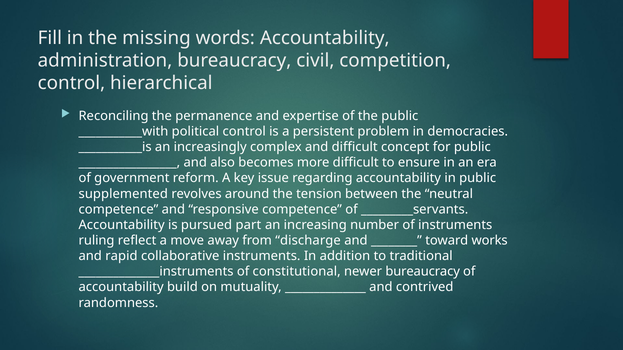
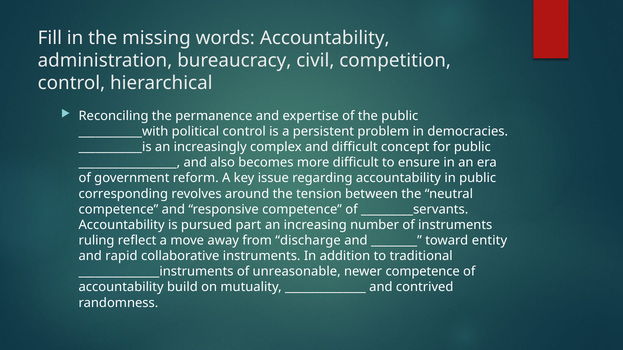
supplemented: supplemented -> corresponding (123, 194)
works: works -> entity (490, 241)
constitutional: constitutional -> unreasonable (297, 272)
newer bureaucracy: bureaucracy -> competence (423, 272)
